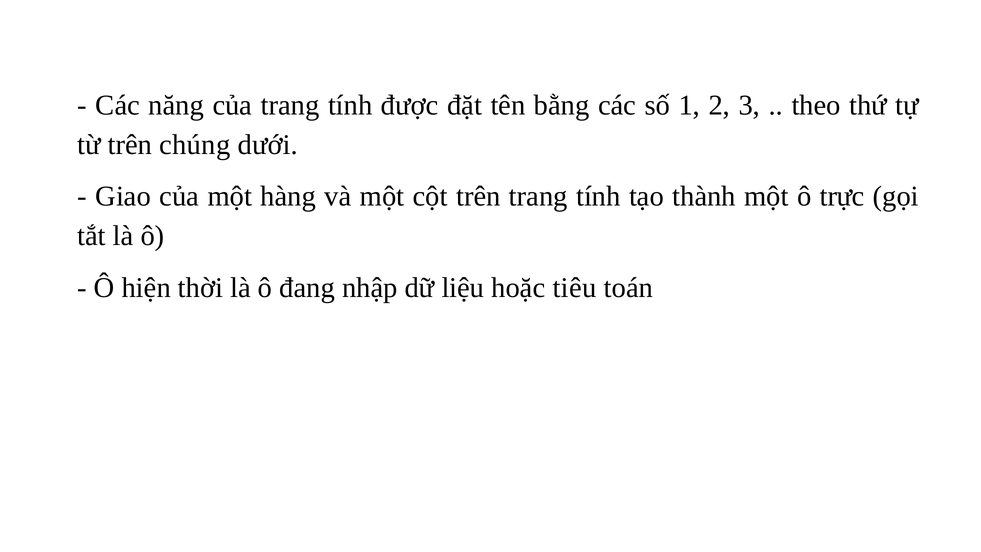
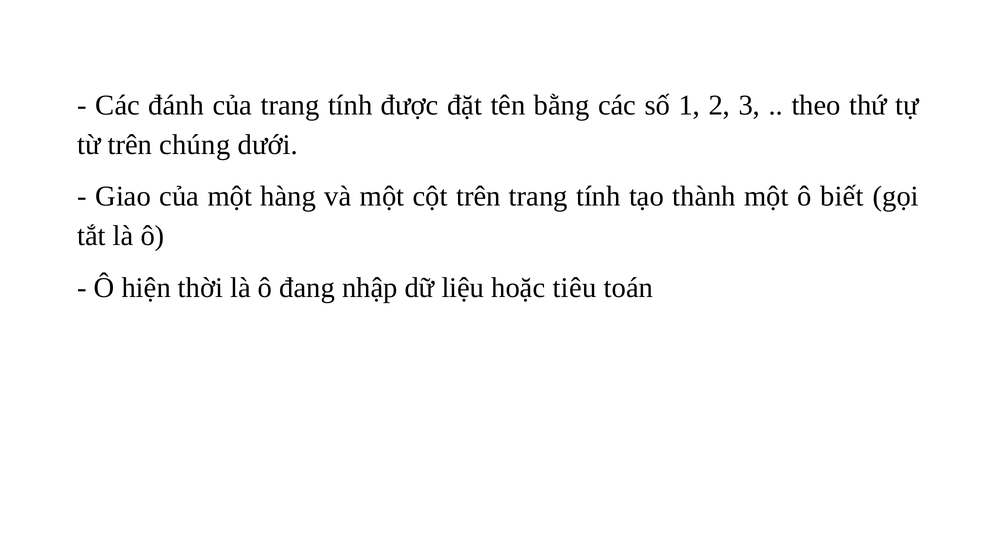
năng: năng -> đánh (176, 105)
trực: trực -> biết (842, 196)
